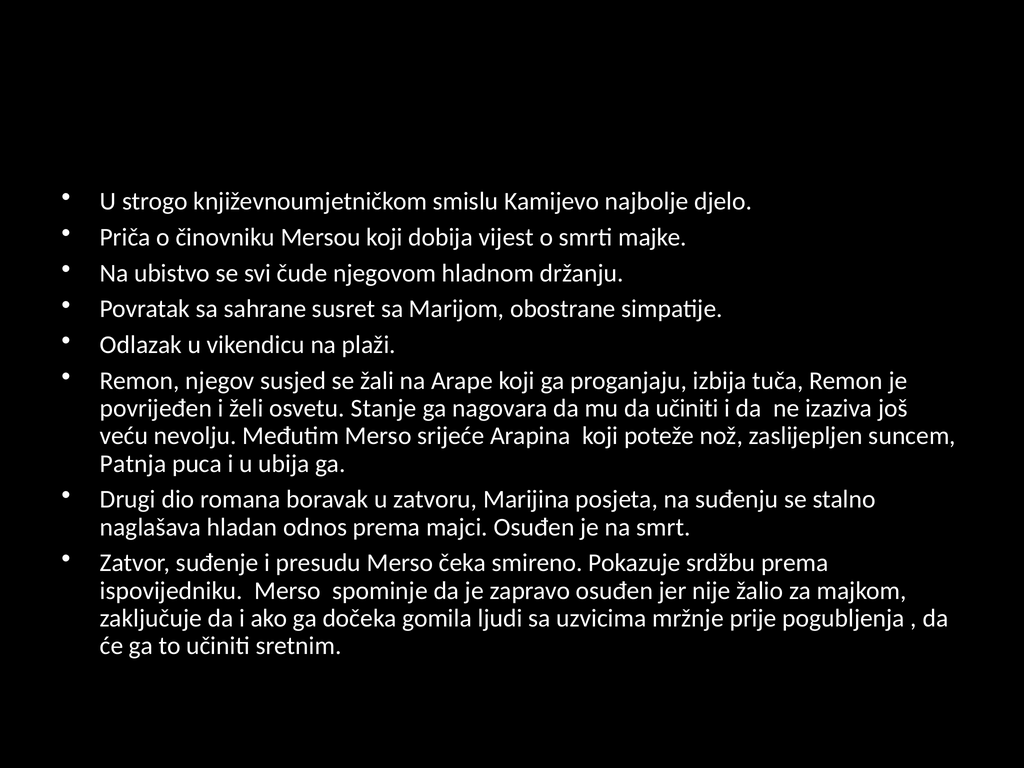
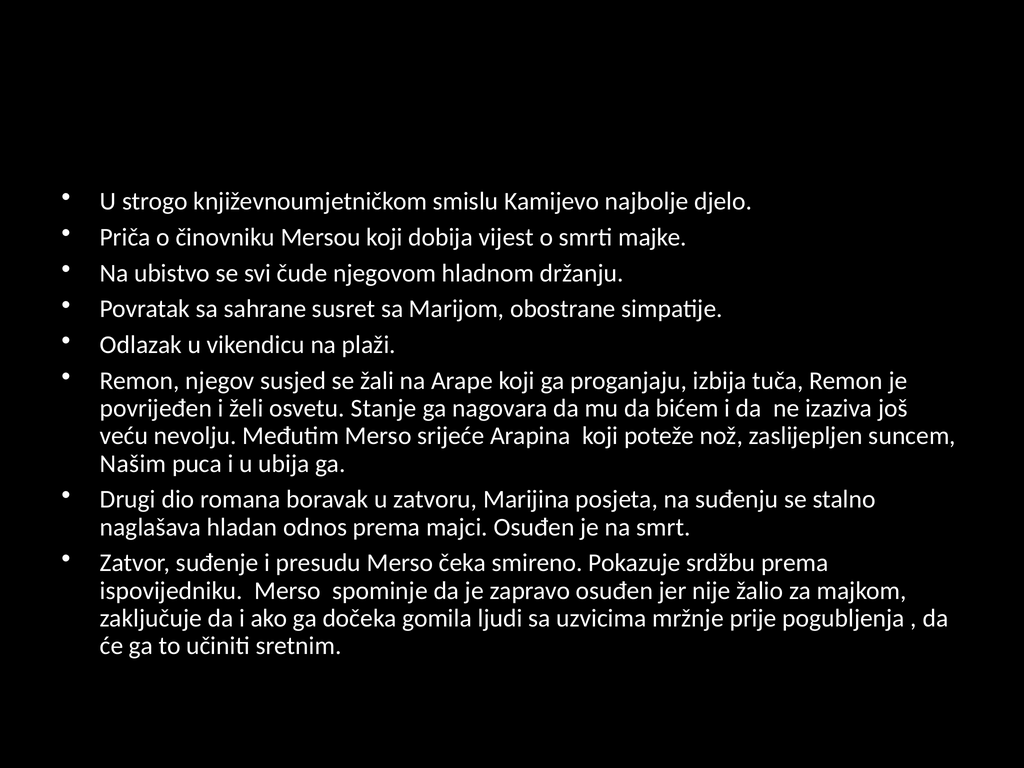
da učiniti: učiniti -> bićem (687, 408)
Patnja: Patnja -> Našim (133, 464)
